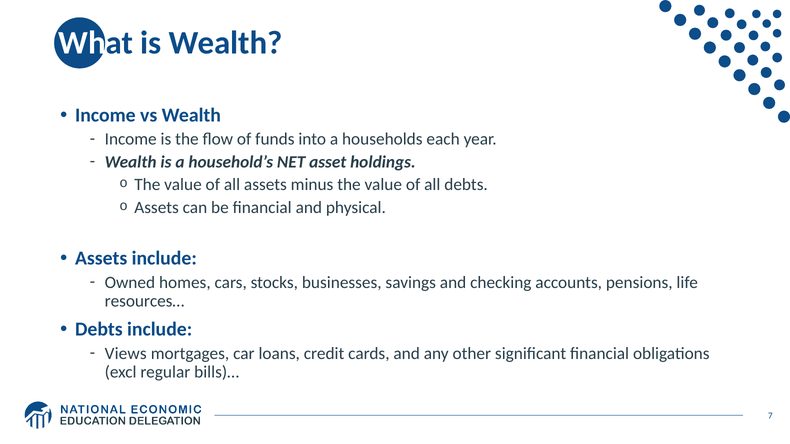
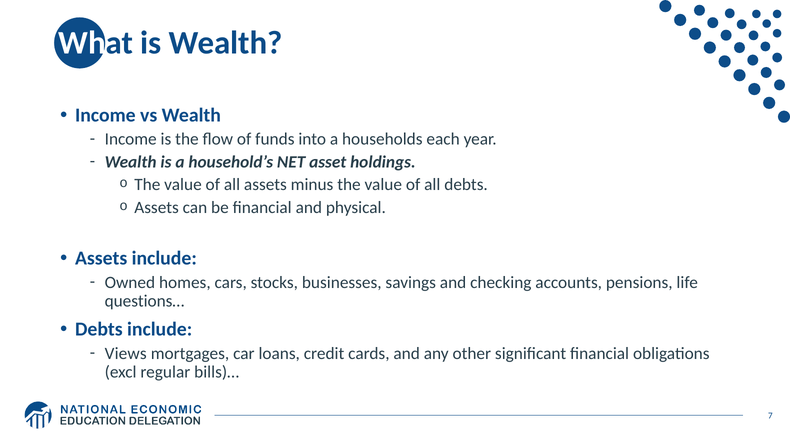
resources…: resources… -> questions… (144, 301)
